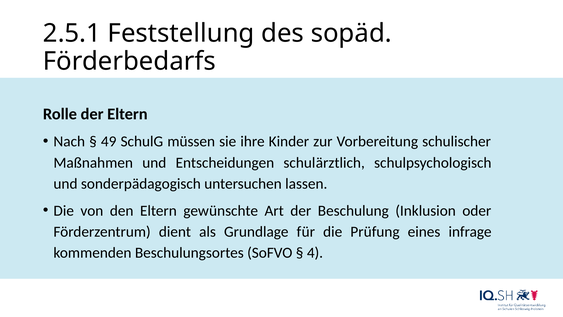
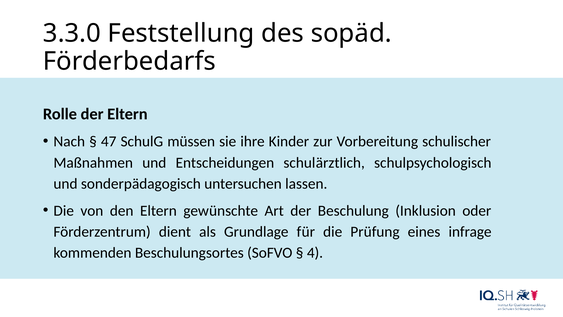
2.5.1: 2.5.1 -> 3.3.0 (72, 33)
49: 49 -> 47 (109, 141)
